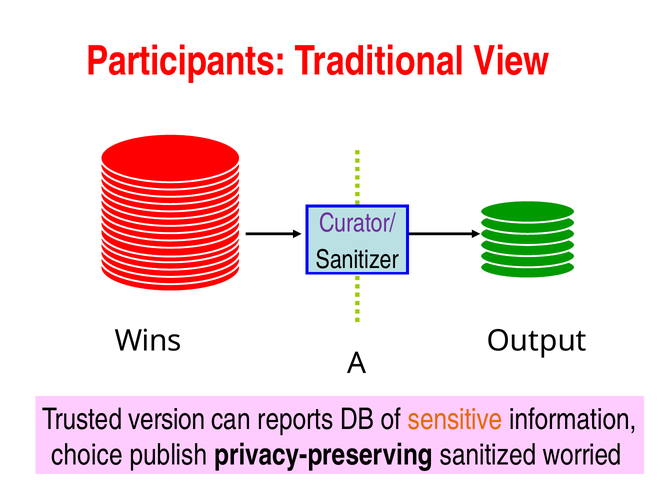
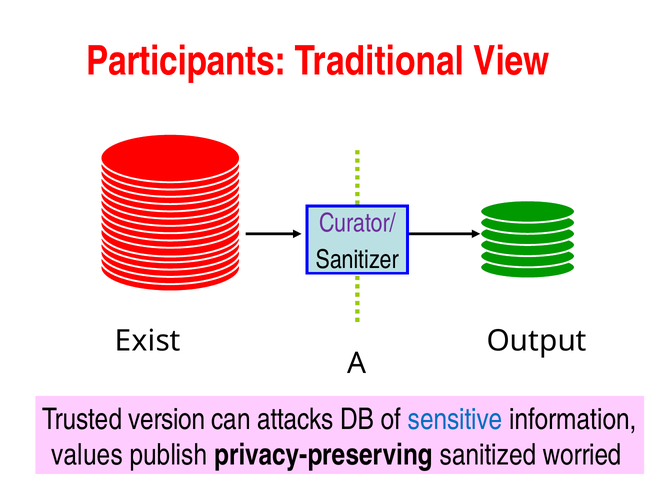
Wins: Wins -> Exist (148, 341)
reports: reports -> attacks (295, 420)
sensitive colour: orange -> blue (455, 420)
choice: choice -> values (87, 455)
